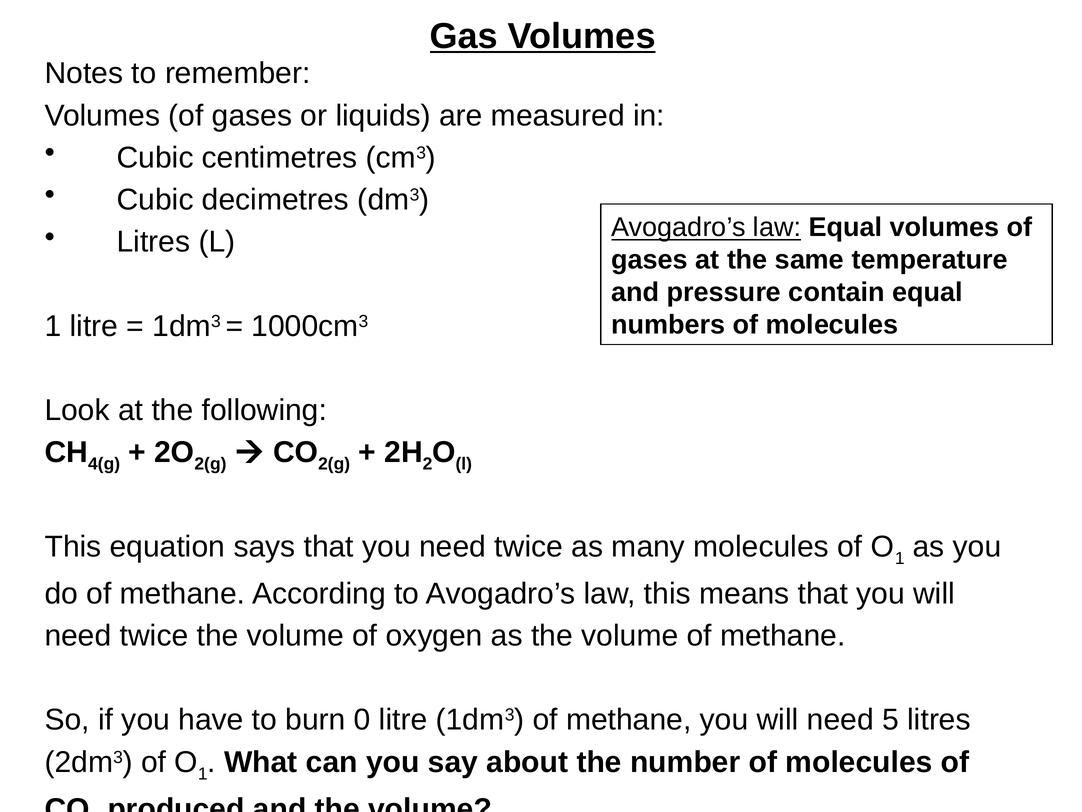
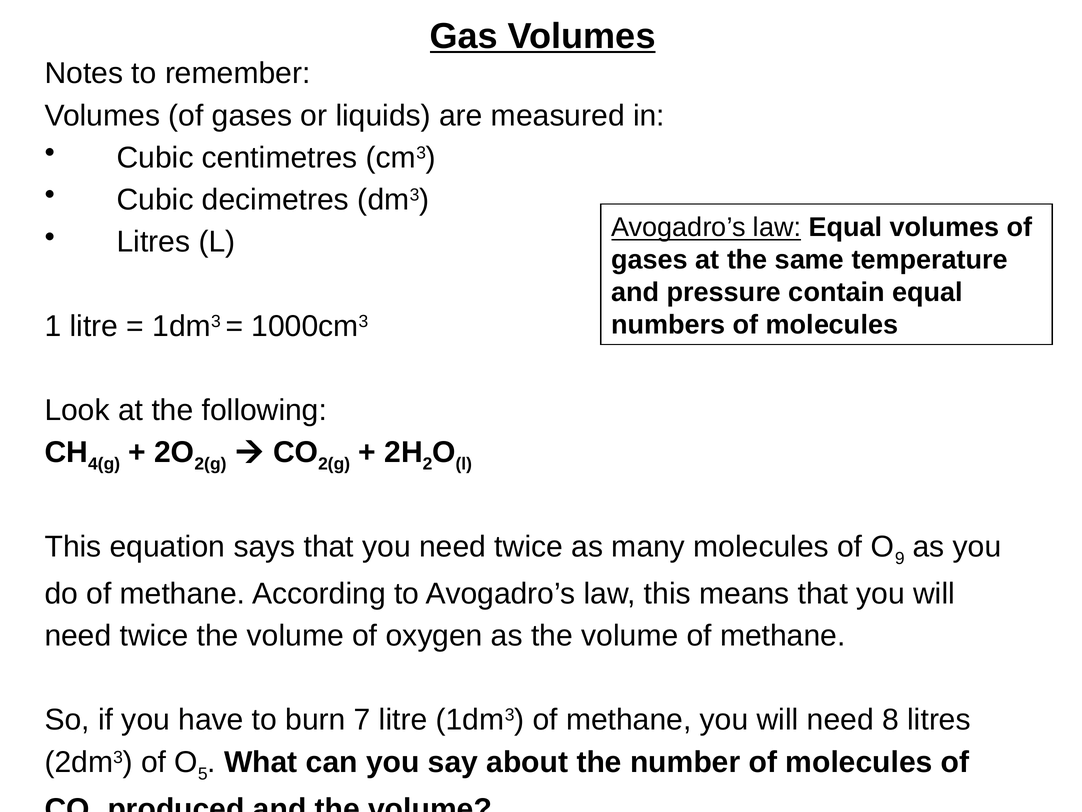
1: 1 -> 9 (900, 558)
0: 0 -> 7 (362, 720)
5: 5 -> 8 (891, 720)
1: 1 -> 5 (203, 773)
